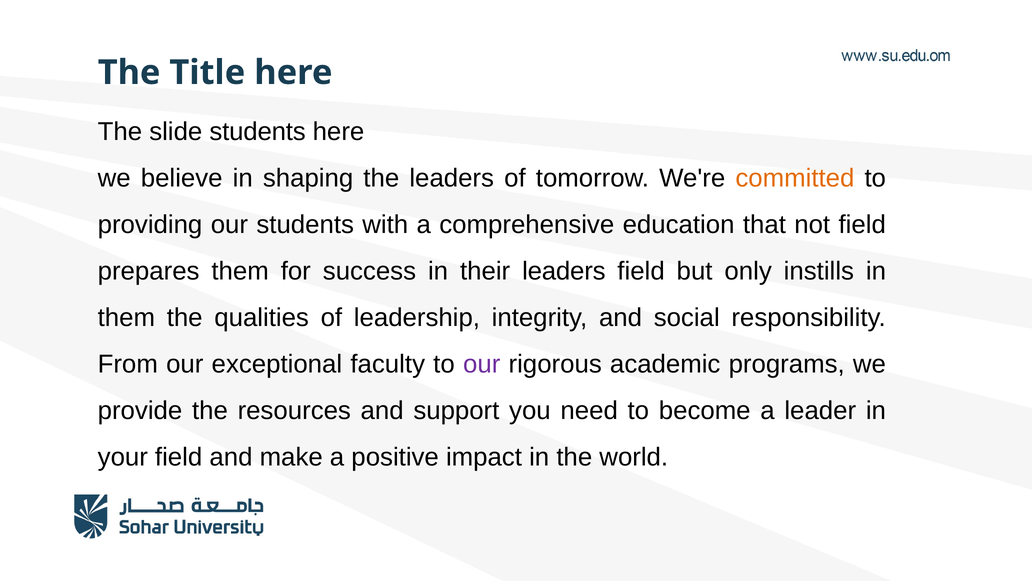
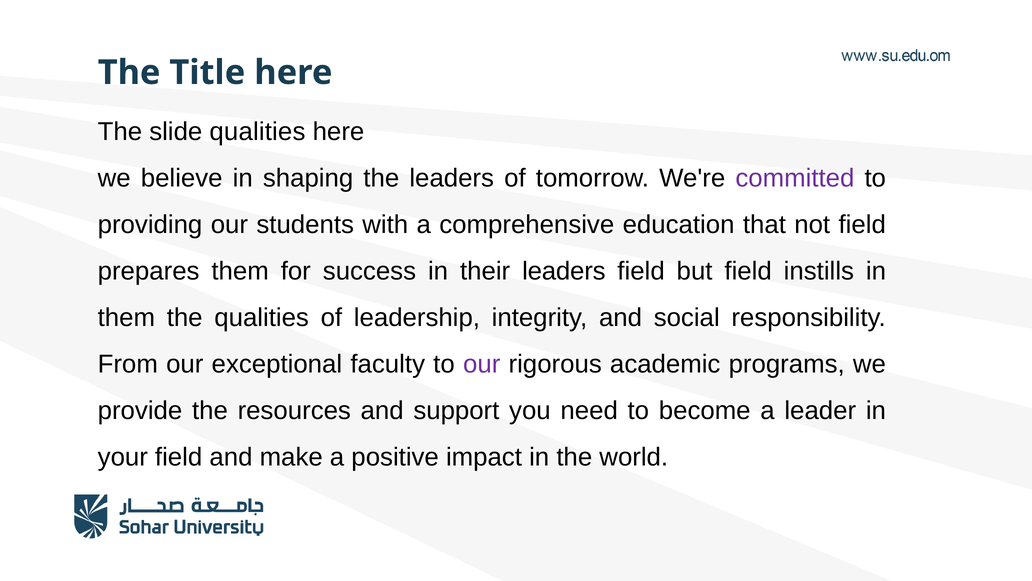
slide students: students -> qualities (257, 132)
committed colour: orange -> purple (795, 178)
but only: only -> field (748, 271)
